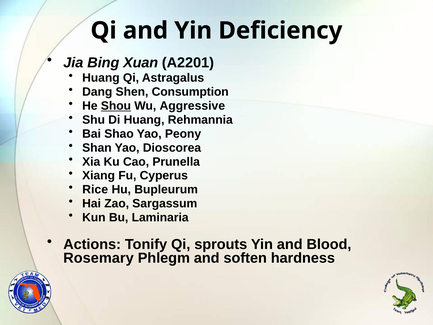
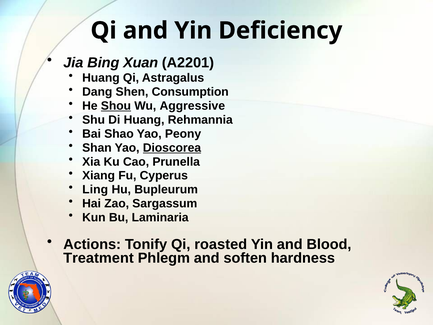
Dioscorea underline: none -> present (172, 148)
Rice: Rice -> Ling (95, 190)
sprouts: sprouts -> roasted (221, 244)
Rosemary: Rosemary -> Treatment (99, 258)
